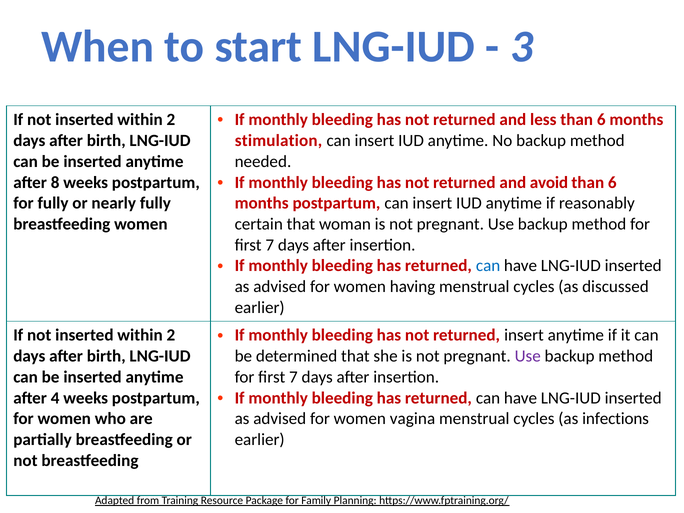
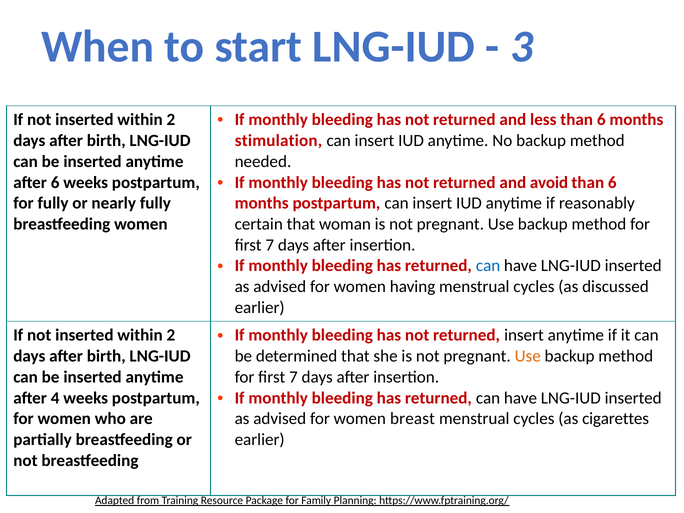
after 8: 8 -> 6 (55, 182)
Use colour: purple -> orange (528, 356)
vagina: vagina -> breast (412, 419)
infections: infections -> cigarettes (616, 419)
